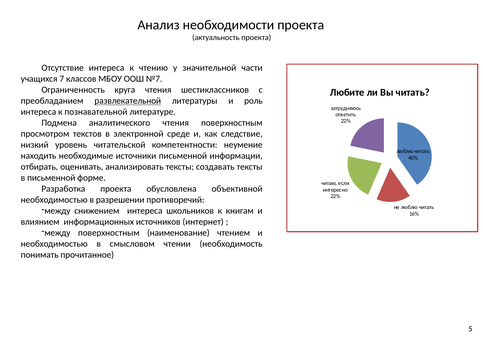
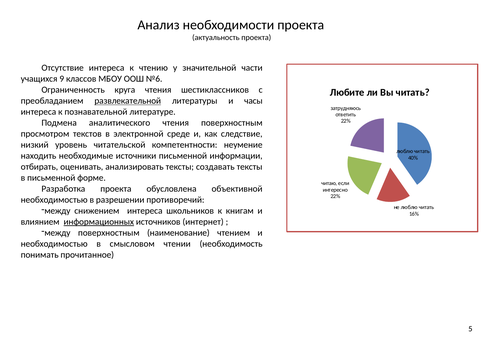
7: 7 -> 9 (62, 79)
№7: №7 -> №6 (154, 79)
роль: роль -> часы (253, 101)
информационных underline: none -> present (99, 222)
